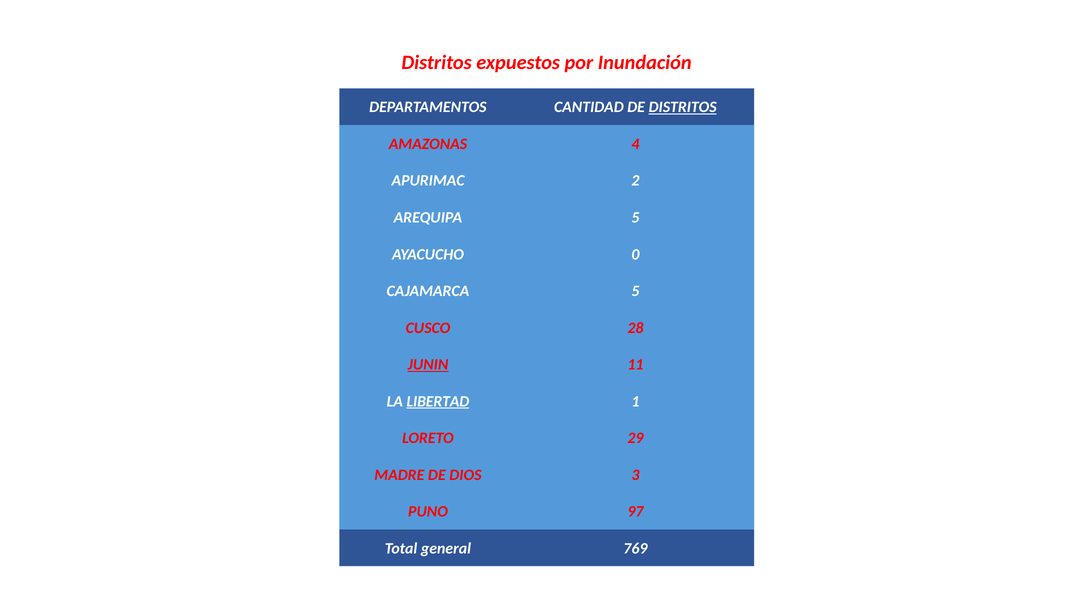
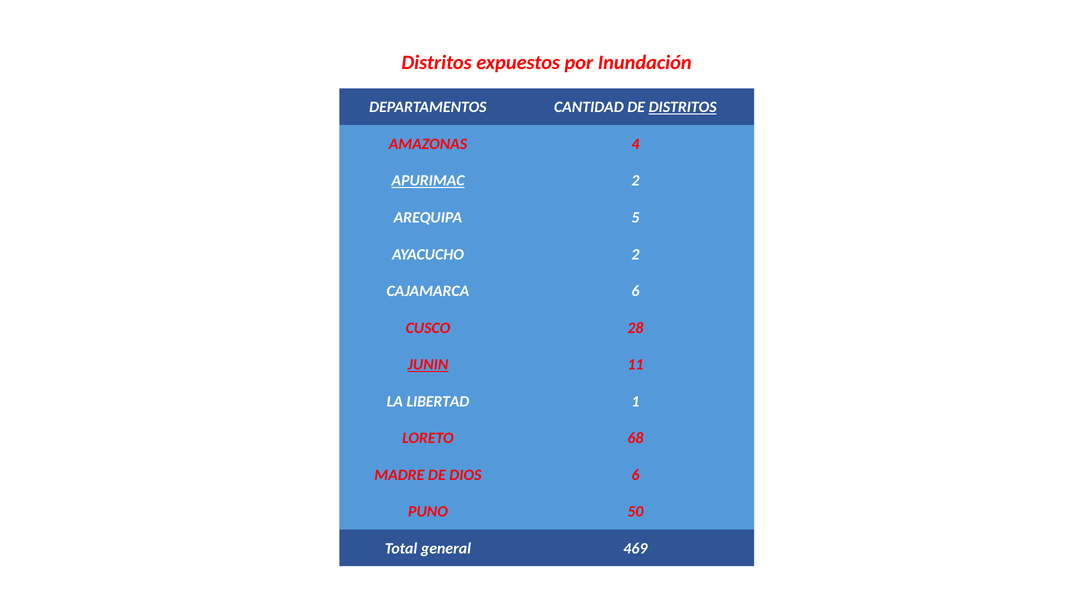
APURIMAC underline: none -> present (428, 181)
AYACUCHO 0: 0 -> 2 (635, 254)
CAJAMARCA 5: 5 -> 6 (635, 291)
LIBERTAD underline: present -> none (438, 401)
29: 29 -> 68 (635, 438)
DIOS 3: 3 -> 6 (635, 475)
97: 97 -> 50 (635, 511)
769: 769 -> 469 (635, 548)
